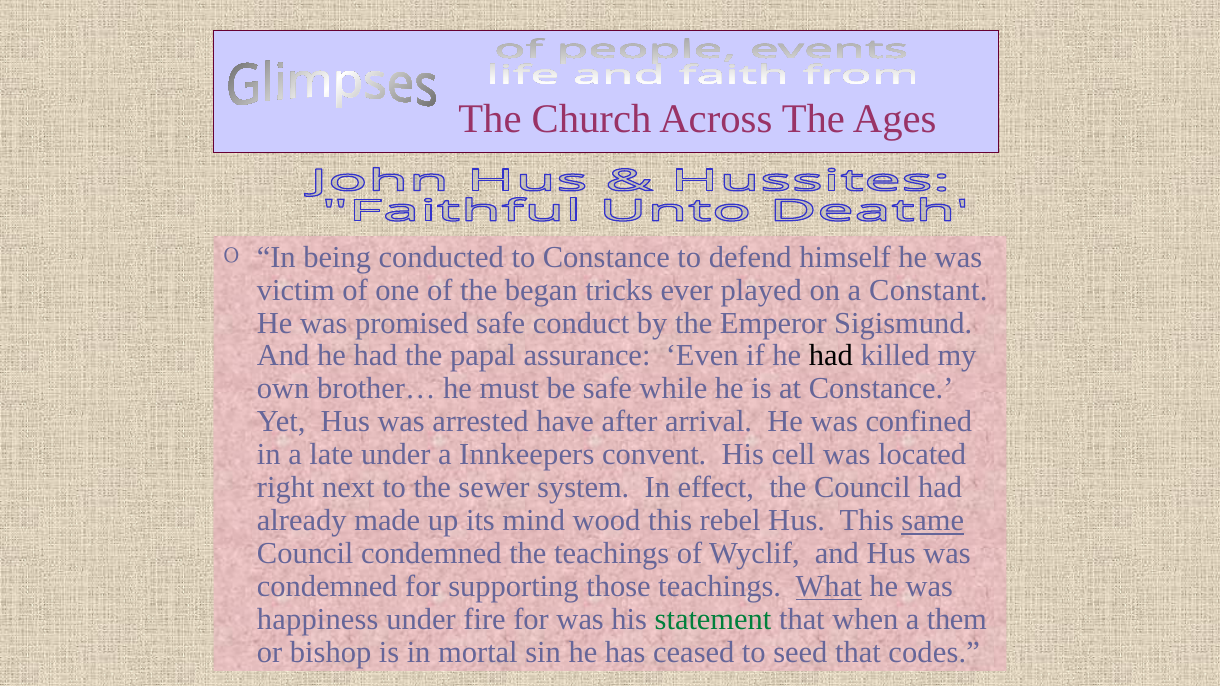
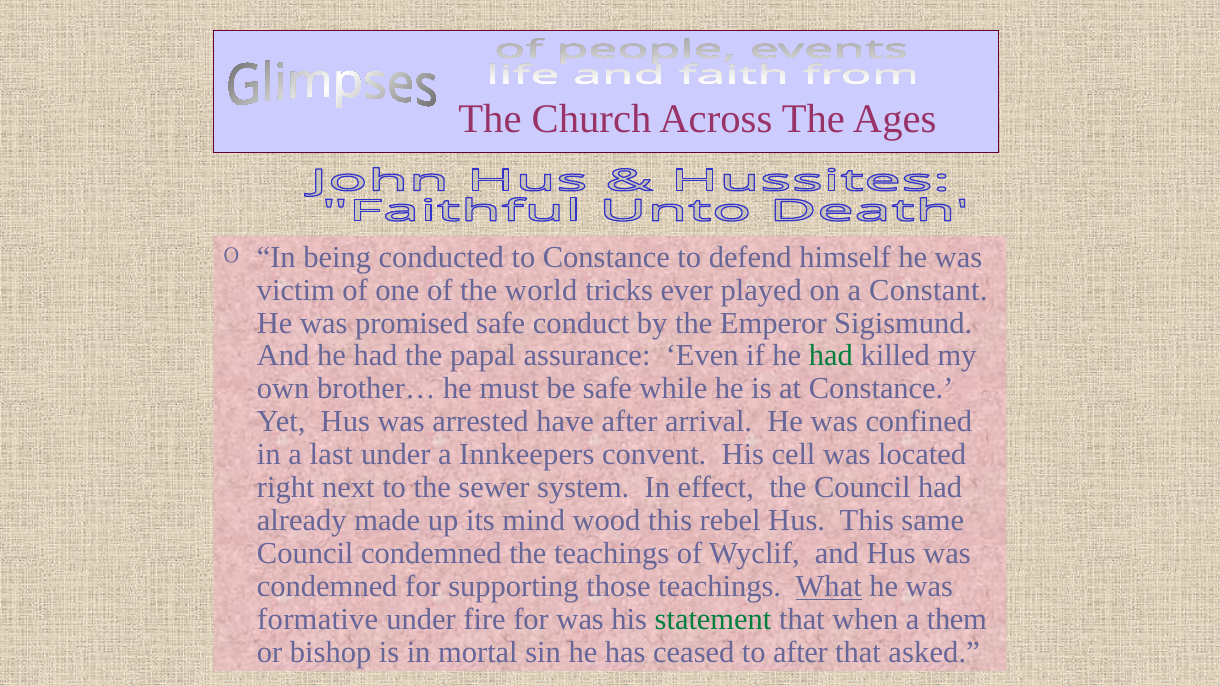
began: began -> world (541, 290)
had colour: black -> green (831, 356)
late: late -> last (331, 455)
same underline: present -> none (933, 521)
happiness: happiness -> formative (318, 619)
to seed: seed -> after (801, 652)
codes: codes -> asked (934, 652)
